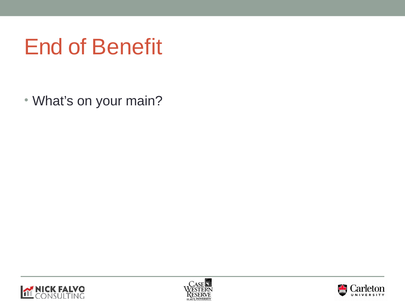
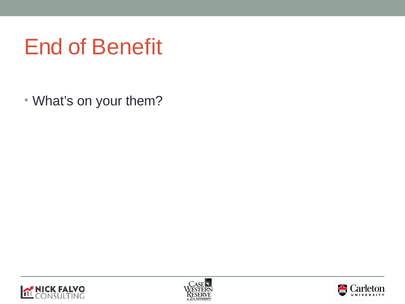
main: main -> them (144, 101)
